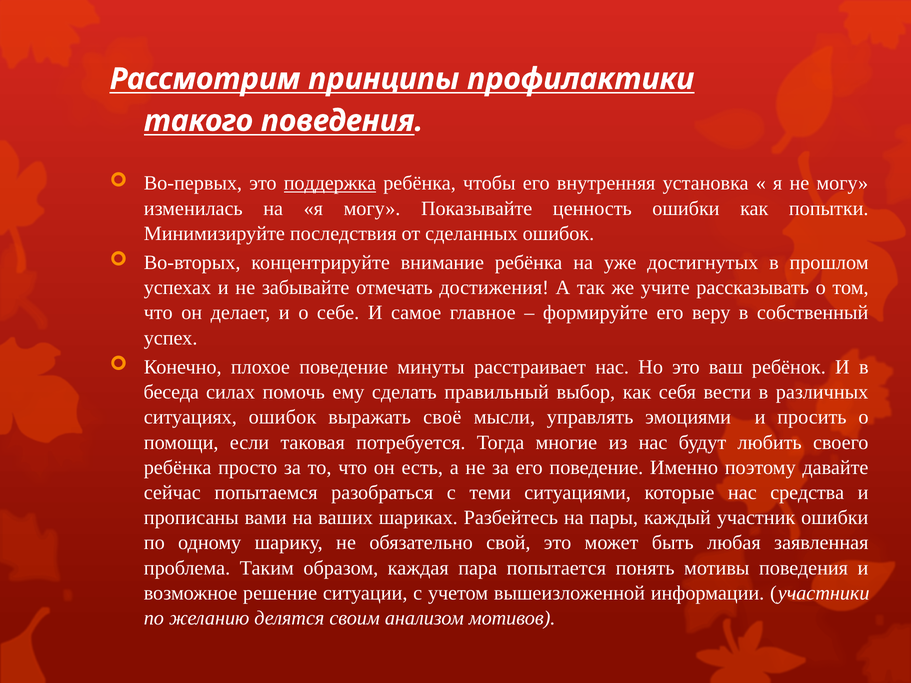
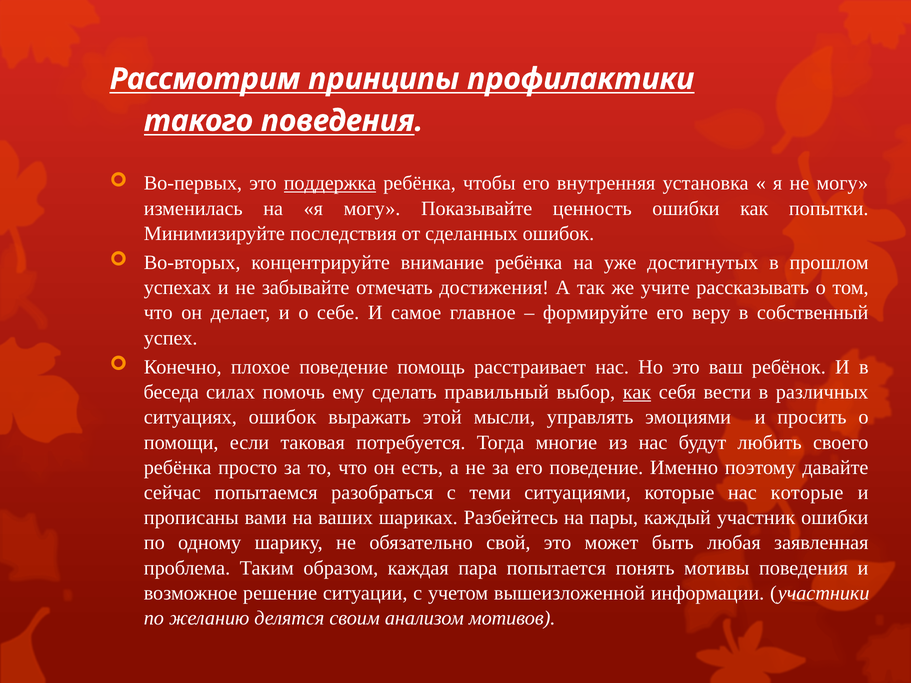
минуты: минуты -> помощь (431, 367)
как underline: none -> present (637, 392)
своё: своё -> этой (442, 417)
нас средства: средства -> которые (807, 493)
